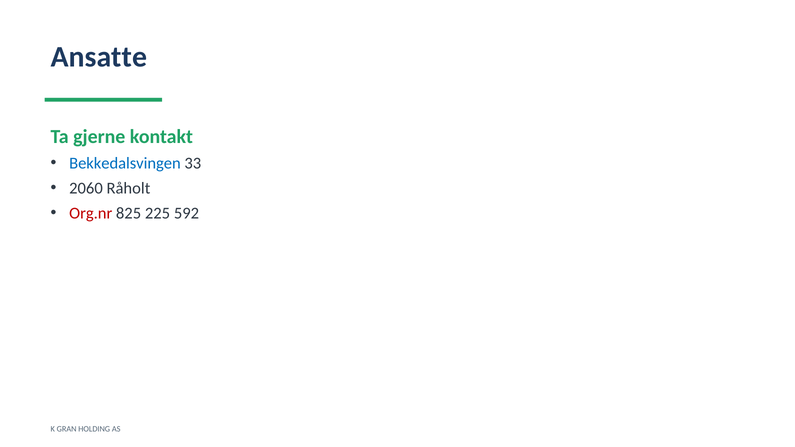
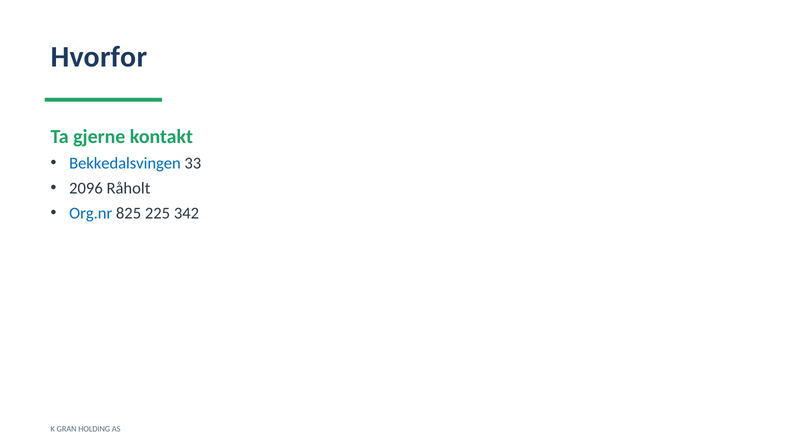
Ansatte: Ansatte -> Hvorfor (99, 57)
2060: 2060 -> 2096 (86, 188)
Org.nr colour: red -> blue (91, 213)
592: 592 -> 342 (186, 213)
